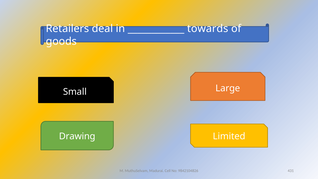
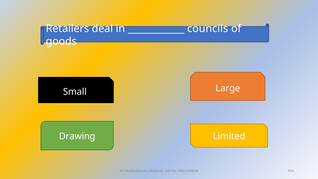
towards: towards -> councils (208, 29)
